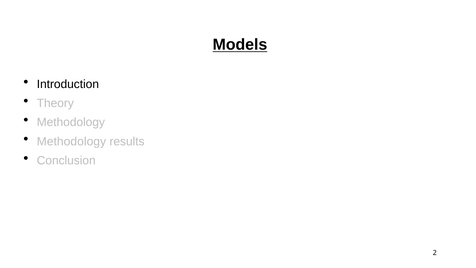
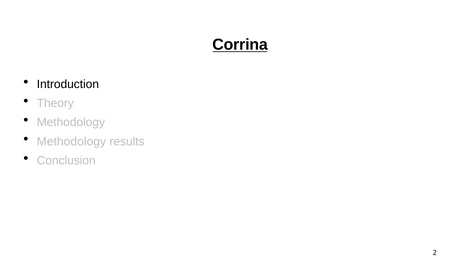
Models: Models -> Corrina (240, 45)
